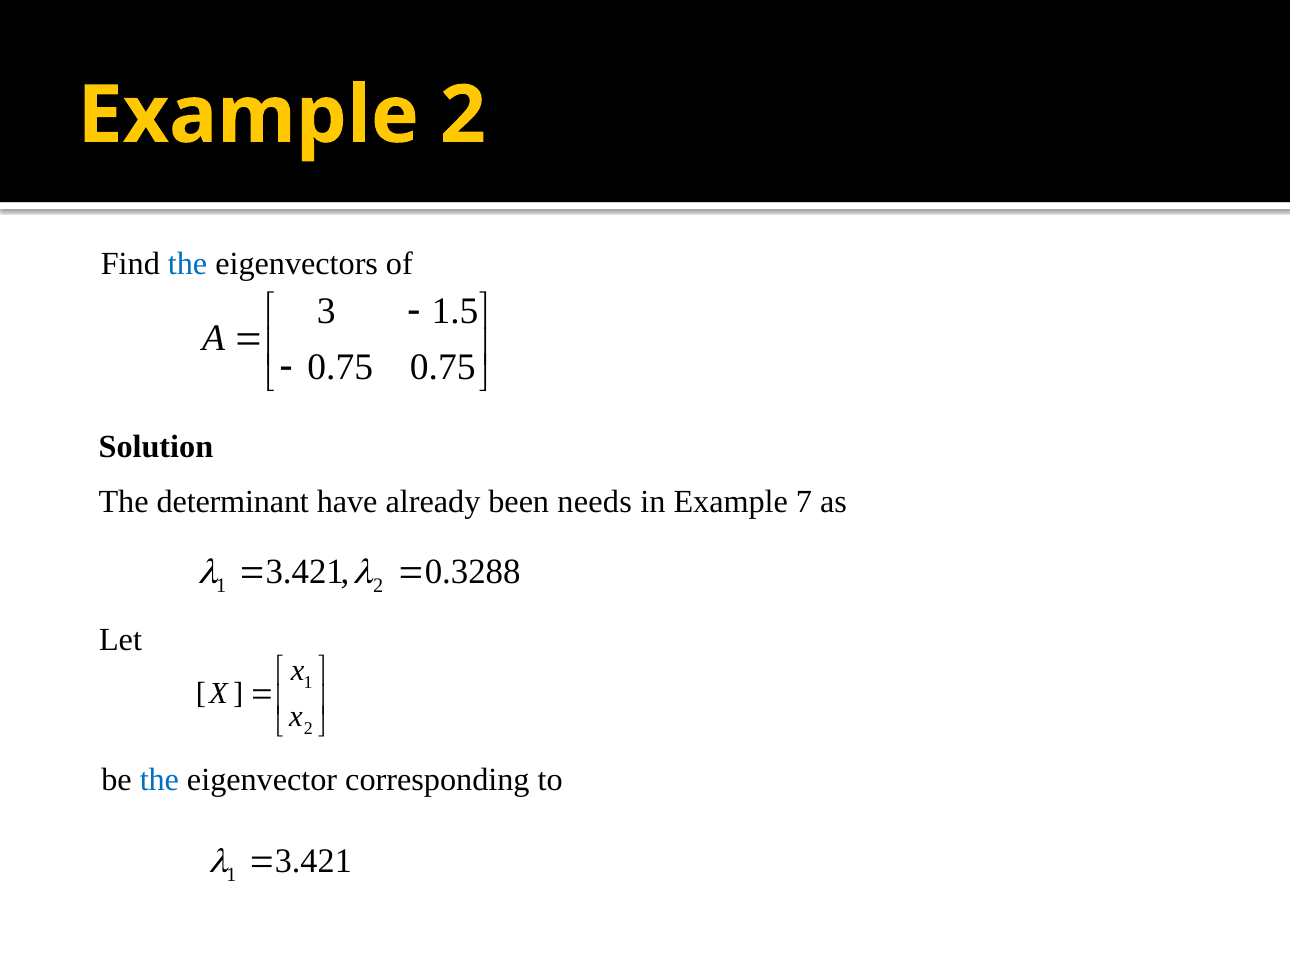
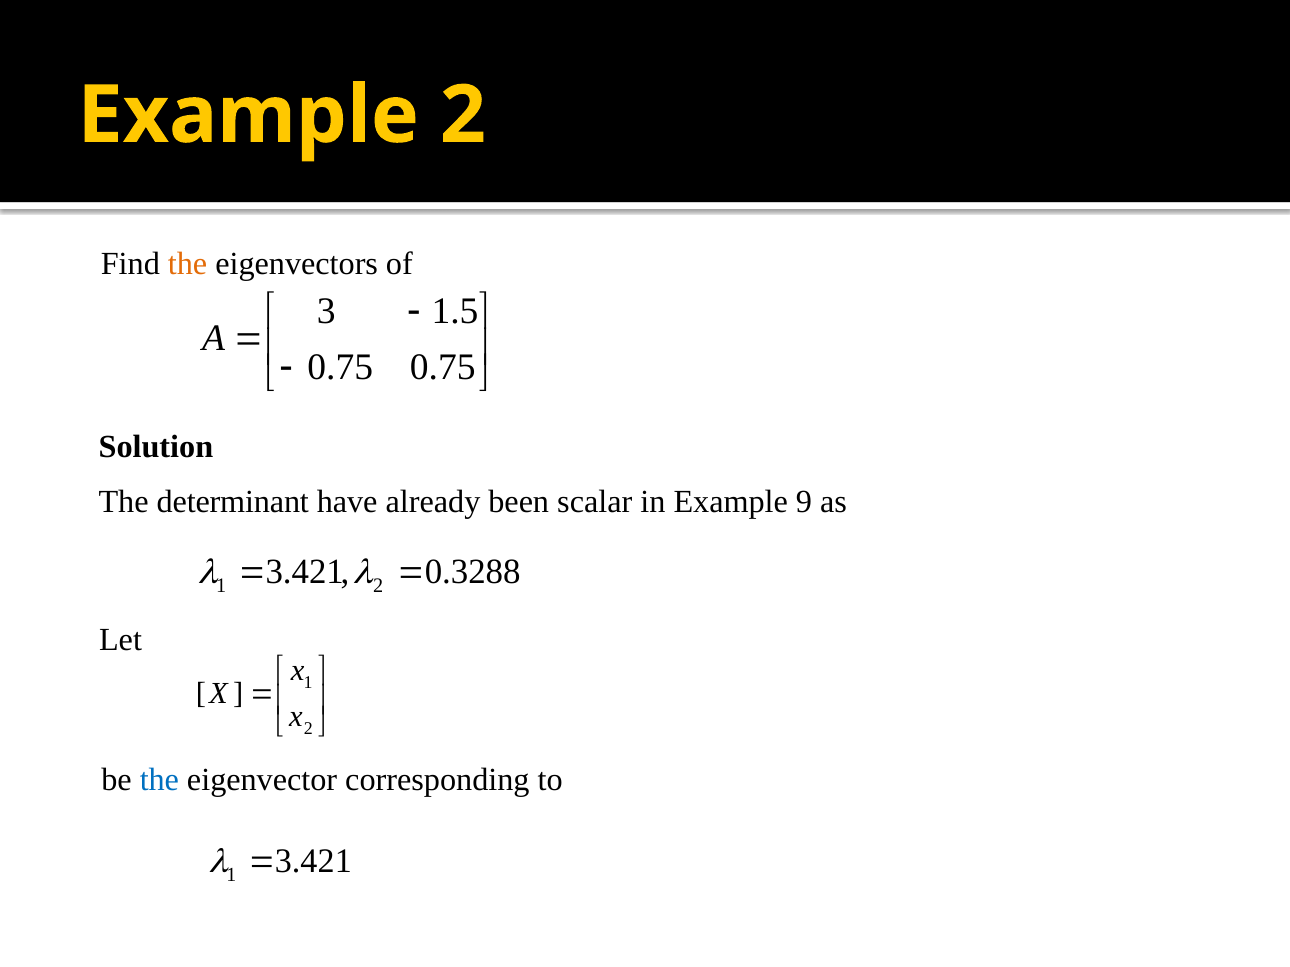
the colour: blue -> orange (188, 264)
needs: needs -> scalar (595, 503)
7: 7 -> 9 (804, 503)
